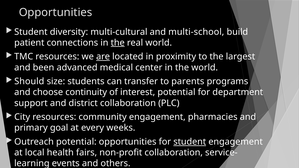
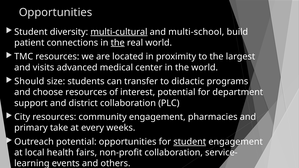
multi-cultural underline: none -> present (119, 32)
are underline: present -> none (103, 57)
been: been -> visits (43, 68)
parents: parents -> didactic (188, 81)
choose continuity: continuity -> resources (86, 92)
goal: goal -> take (59, 128)
